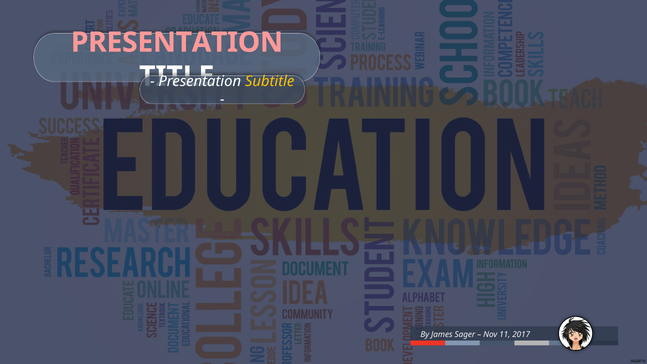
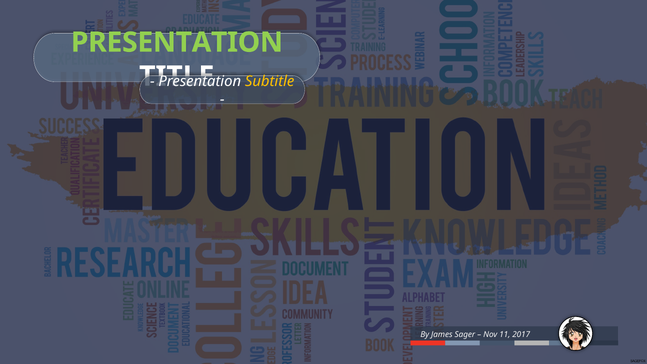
PRESENTATION colour: pink -> light green (177, 42)
